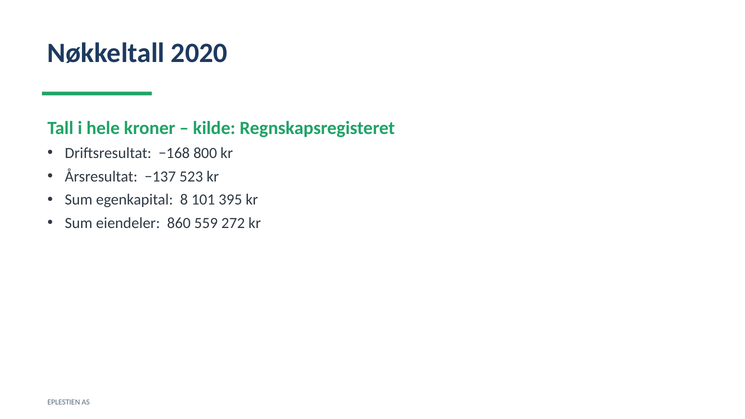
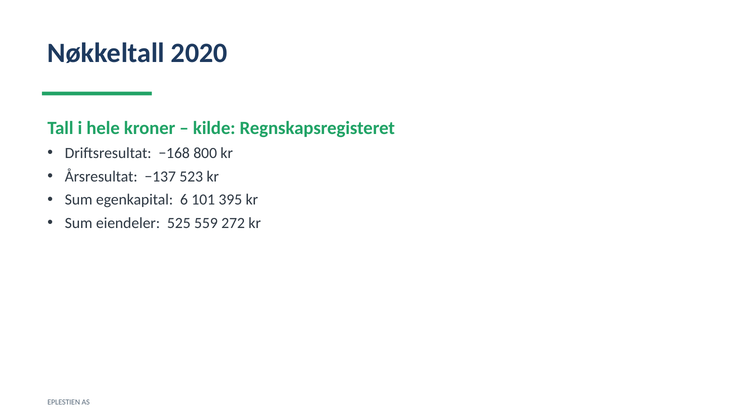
8: 8 -> 6 (184, 200)
860: 860 -> 525 (179, 223)
